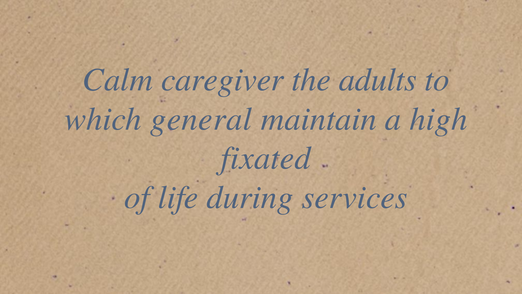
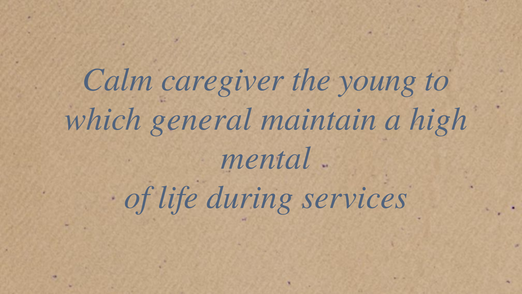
adults: adults -> young (378, 80)
fixated: fixated -> mental (266, 158)
